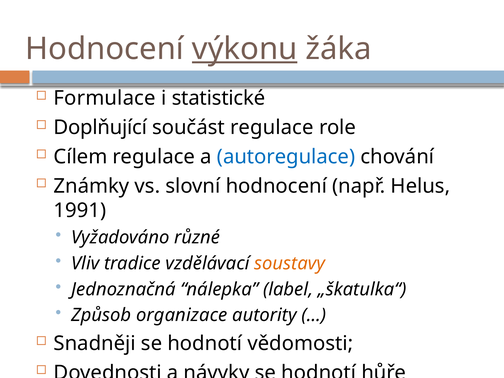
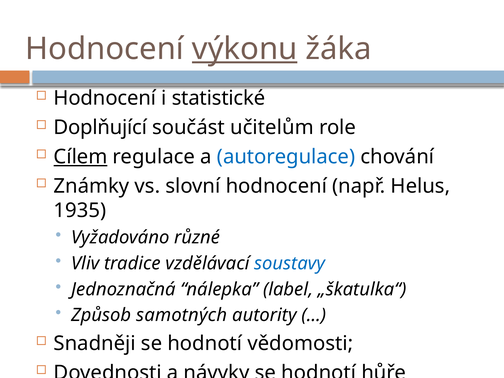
Formulace: Formulace -> Hodnocení (105, 98)
součást regulace: regulace -> učitelům (272, 128)
Cílem underline: none -> present (80, 157)
1991: 1991 -> 1935 (80, 211)
soustavy colour: orange -> blue (290, 263)
organizace: organizace -> samotných (182, 315)
